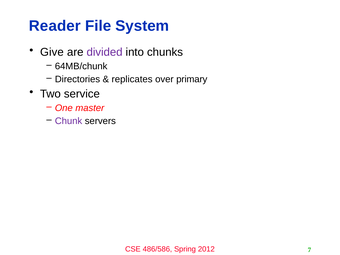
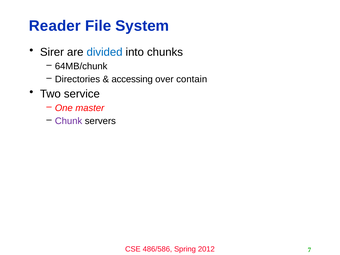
Give: Give -> Sirer (52, 52)
divided colour: purple -> blue (105, 52)
replicates: replicates -> accessing (132, 79)
primary: primary -> contain (192, 79)
